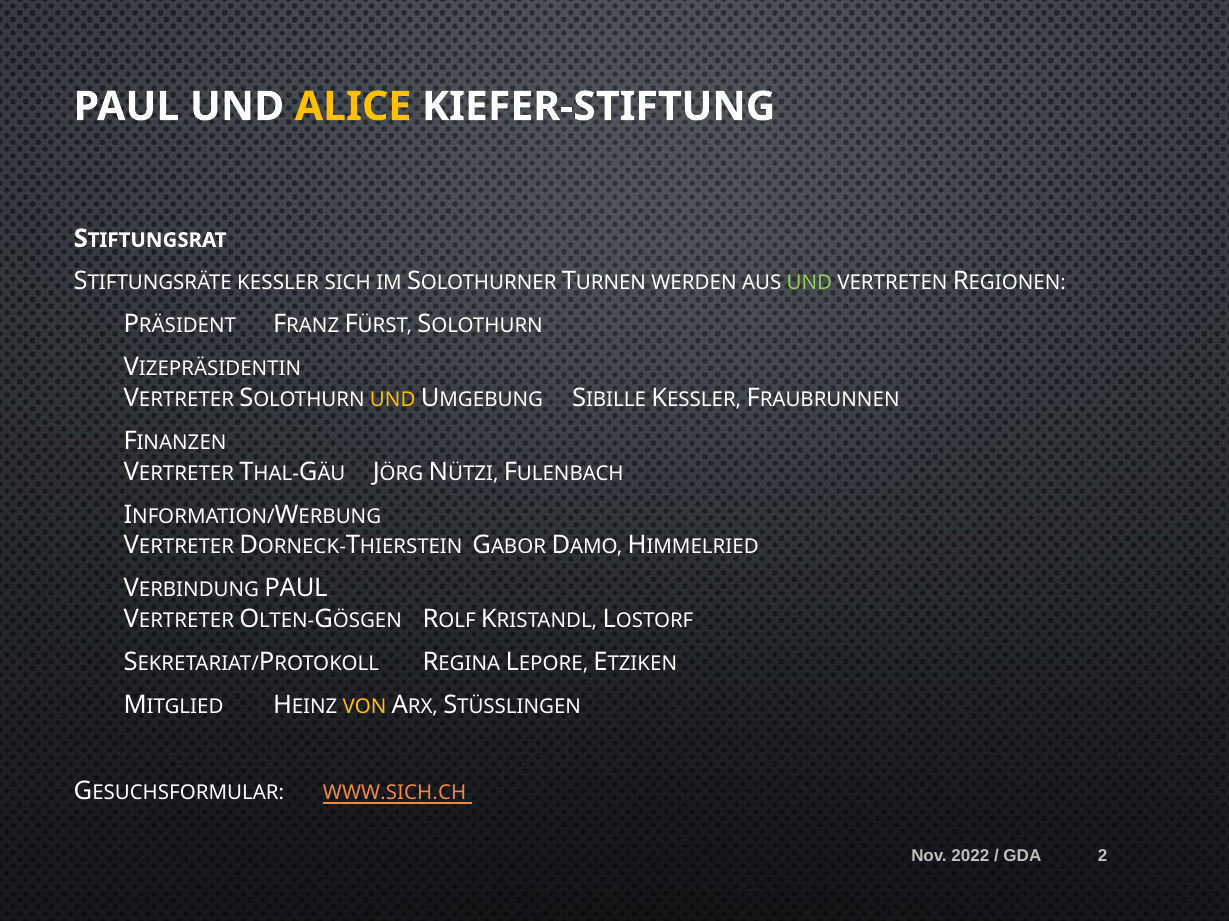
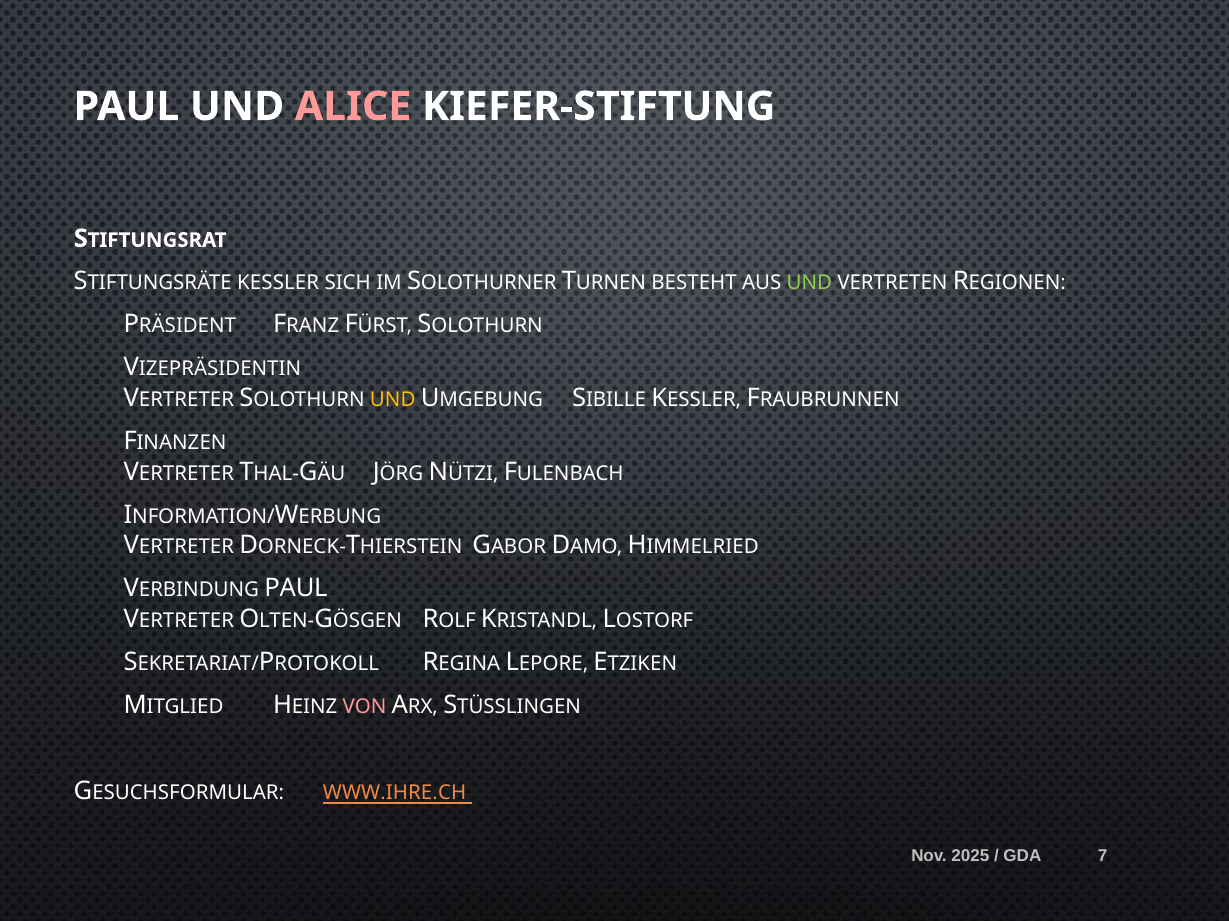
ALICE colour: yellow -> pink (353, 107)
WERDEN: WERDEN -> BESTEHT (694, 283)
VON colour: yellow -> pink (365, 707)
WWW.SICH.CH: WWW.SICH.CH -> WWW.IHRE.CH (395, 793)
2022: 2022 -> 2025 (970, 856)
2: 2 -> 7 (1103, 856)
